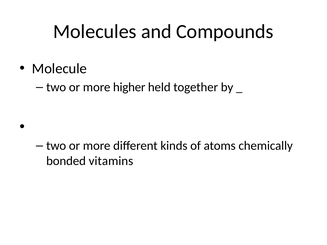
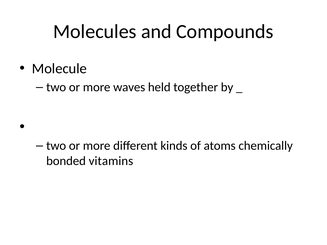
higher: higher -> waves (129, 87)
